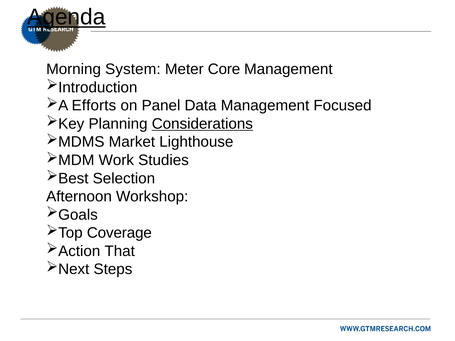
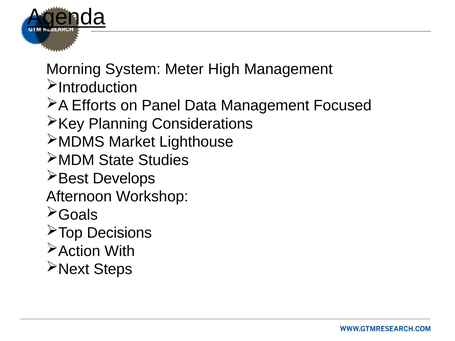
Core: Core -> High (224, 69)
Considerations underline: present -> none (202, 124)
Work: Work -> State (116, 160)
Selection: Selection -> Develops (124, 178)
Coverage: Coverage -> Decisions (119, 233)
That: That -> With (120, 251)
